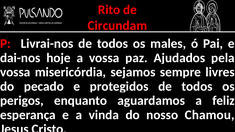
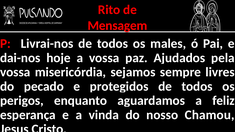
Circundam: Circundam -> Mensagem (117, 26)
